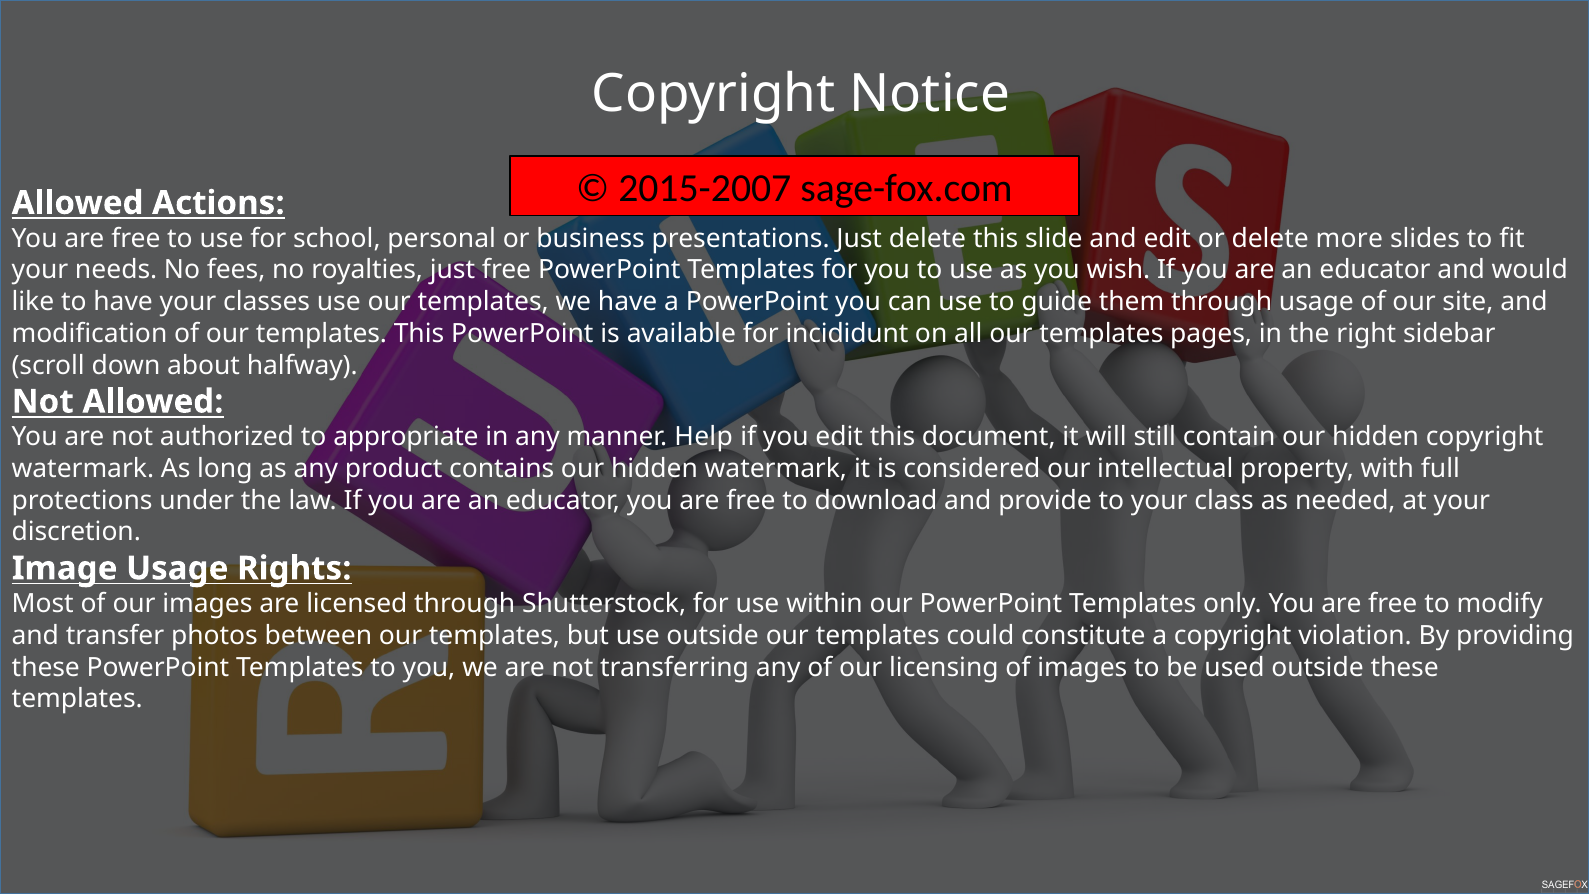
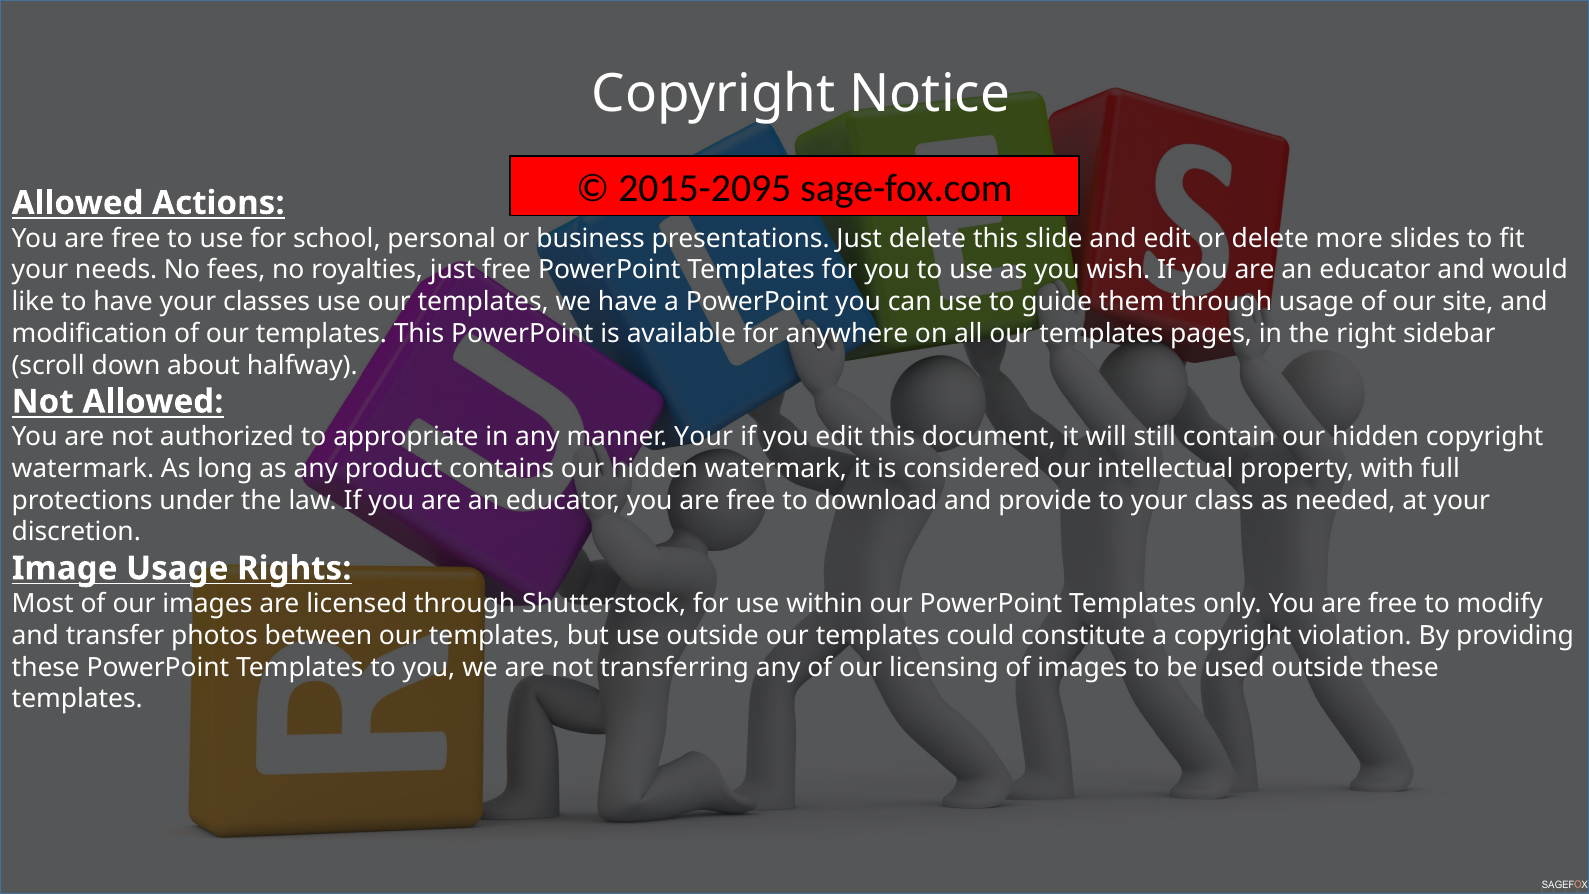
2015-2007: 2015-2007 -> 2015-2095 (705, 189)
incididunt: incididunt -> anywhere (847, 334)
manner Help: Help -> Your (704, 437)
